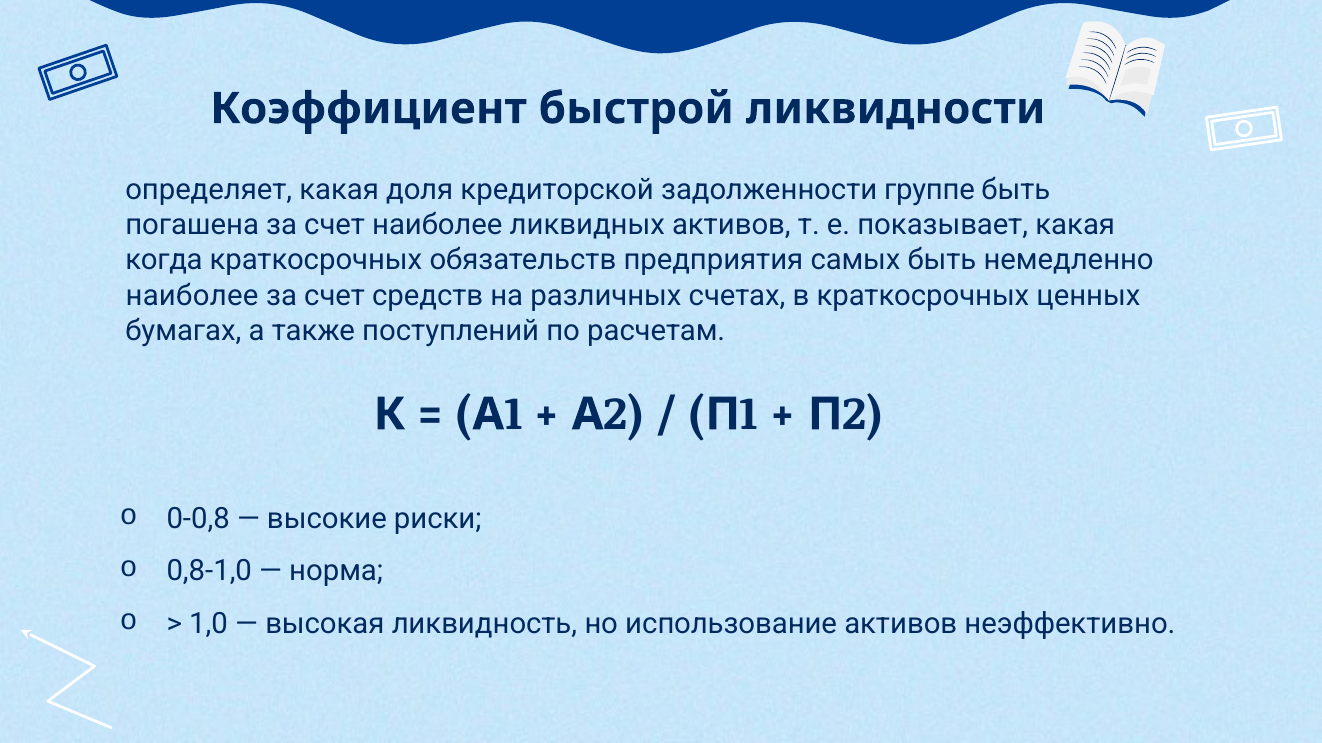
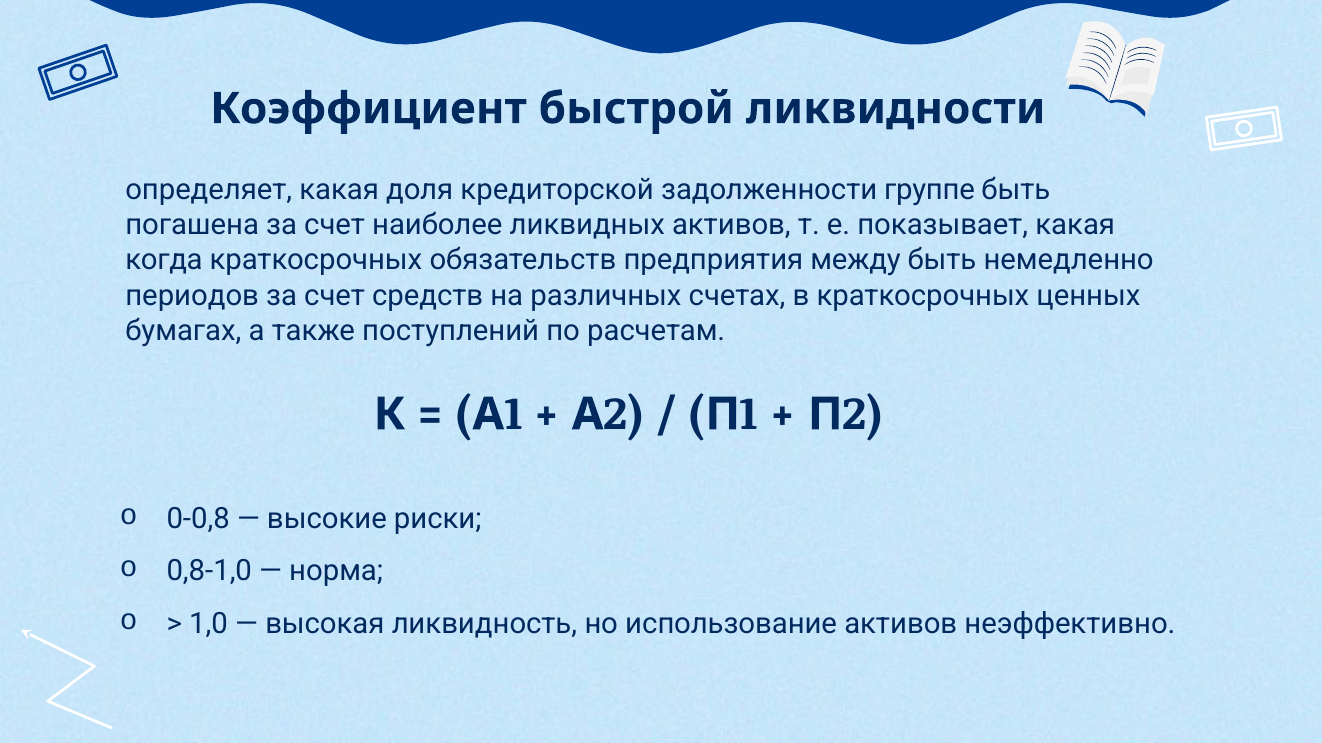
самых: самых -> между (856, 260)
наиболее: наиболее -> периодов (192, 296)
